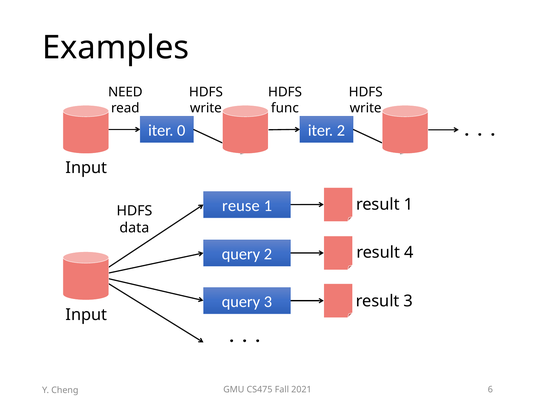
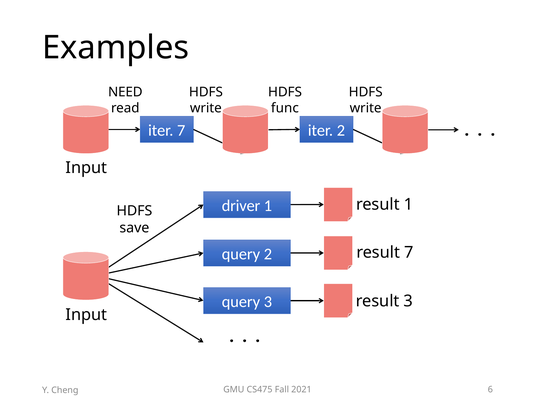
iter 0: 0 -> 7 (181, 130)
reuse: reuse -> driver (241, 205)
data: data -> save (134, 227)
result 4: 4 -> 7 (409, 252)
